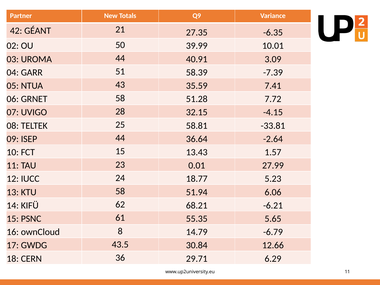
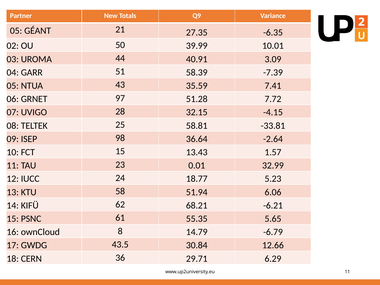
42: 42 -> 05 (16, 31)
GRNET 58: 58 -> 97 (120, 98)
ISEP 44: 44 -> 98 (120, 138)
27.99: 27.99 -> 32.99 (273, 166)
